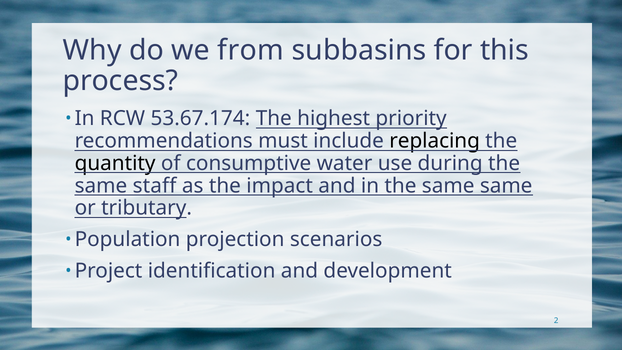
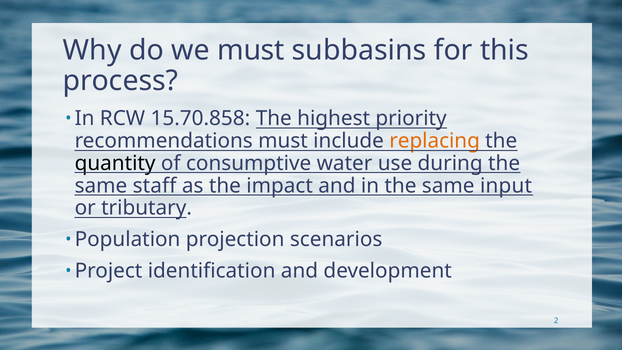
we from: from -> must (251, 50)
53.67.174: 53.67.174 -> 15.70.858 (200, 118)
replacing colour: black -> orange (435, 141)
same same: same -> input (506, 186)
